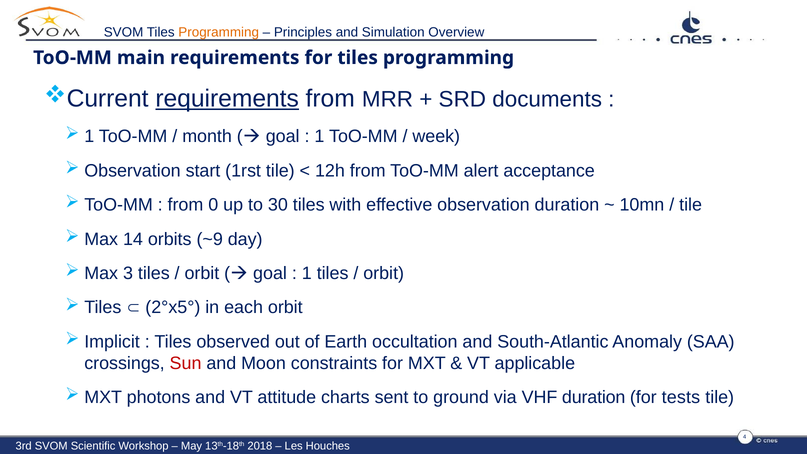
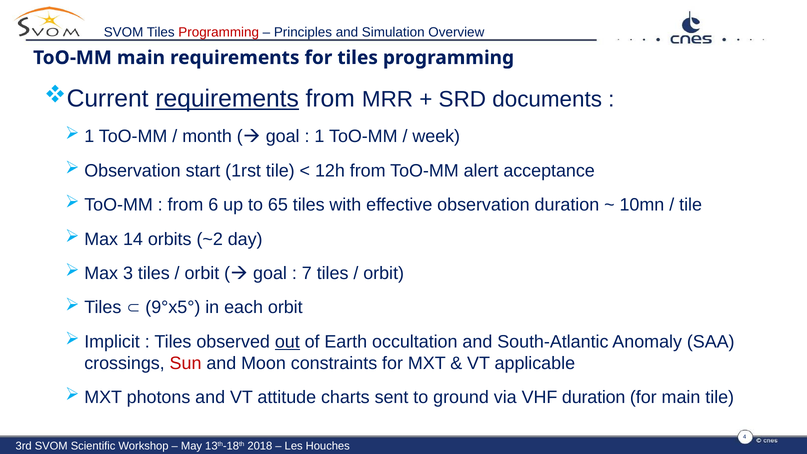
Programming colour: orange -> red (219, 32)
0: 0 -> 6 (213, 205)
30: 30 -> 65 (278, 205)
~9: ~9 -> ~2 (210, 239)
1: 1 -> 7 (307, 273)
2°x5°: 2°x5° -> 9°x5° (173, 308)
out underline: none -> present (287, 342)
for tests: tests -> main (681, 397)
